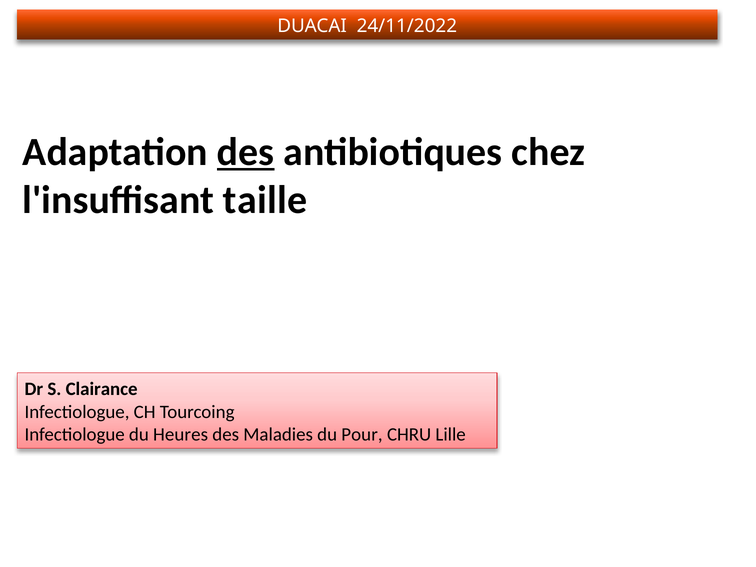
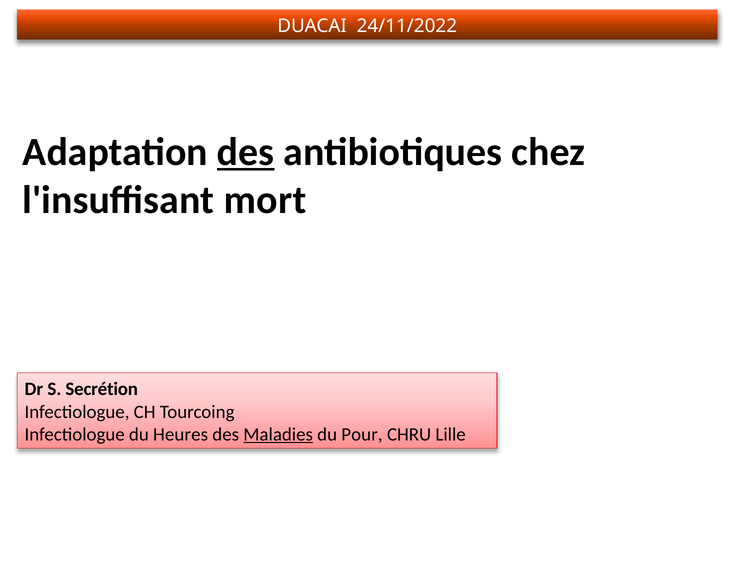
taille: taille -> mort (265, 200)
Clairance: Clairance -> Secrétion (102, 389)
Maladies underline: none -> present (278, 434)
